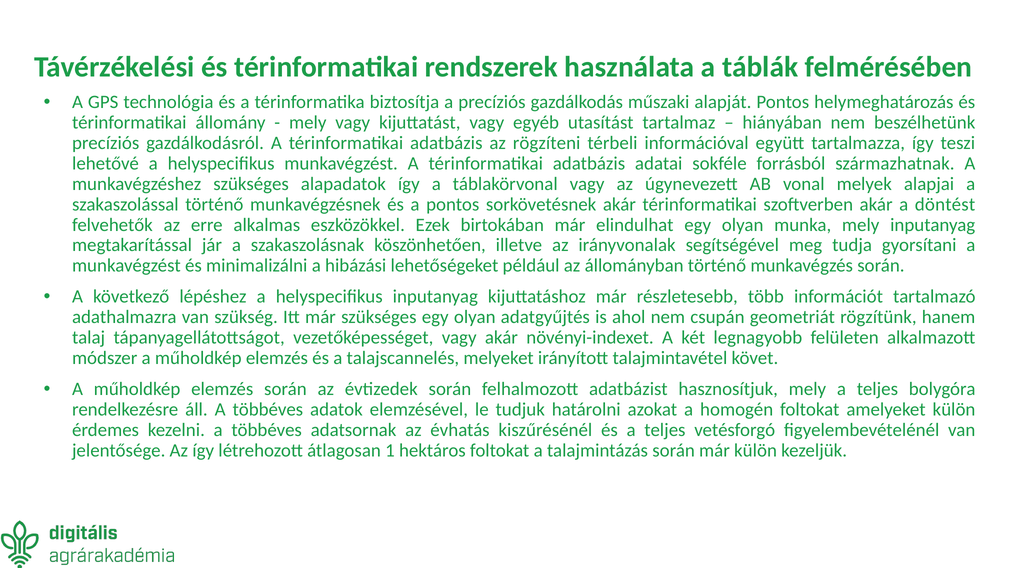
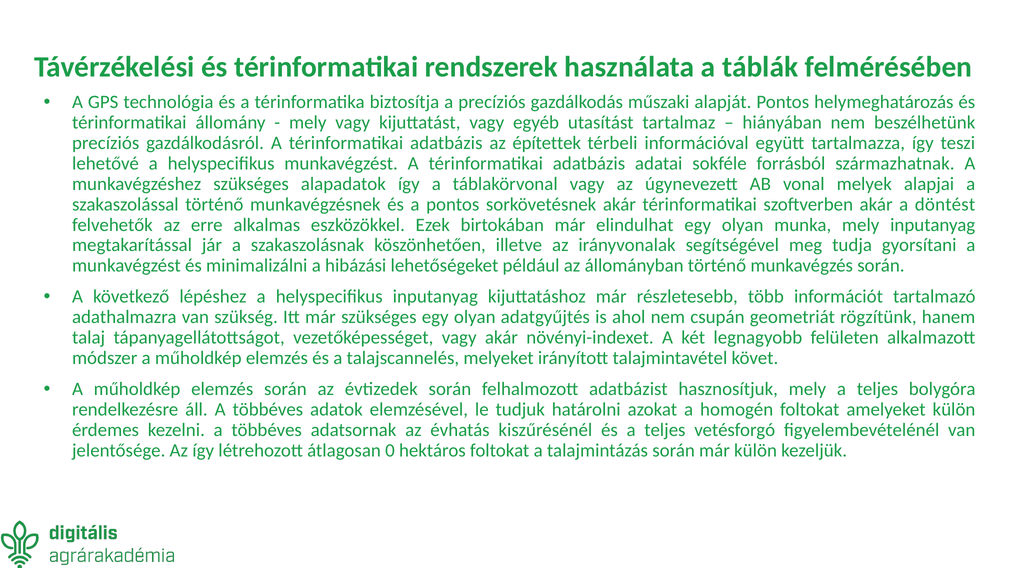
rögzíteni: rögzíteni -> építettek (547, 143)
1: 1 -> 0 (390, 450)
